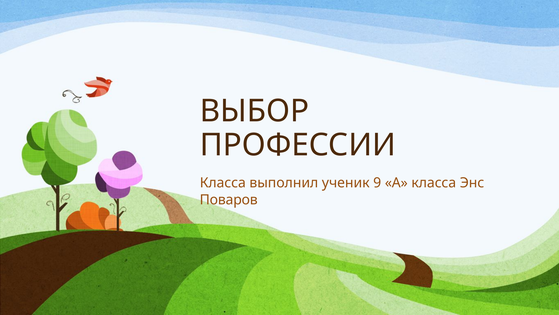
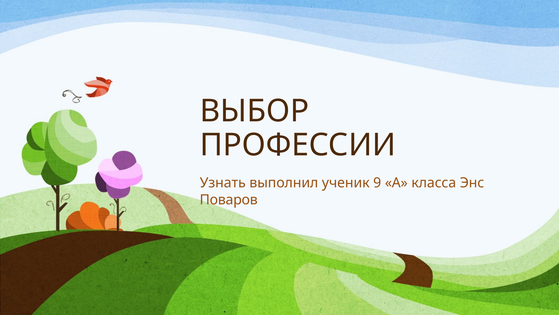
Класса: Класса -> Узнать (223, 183)
